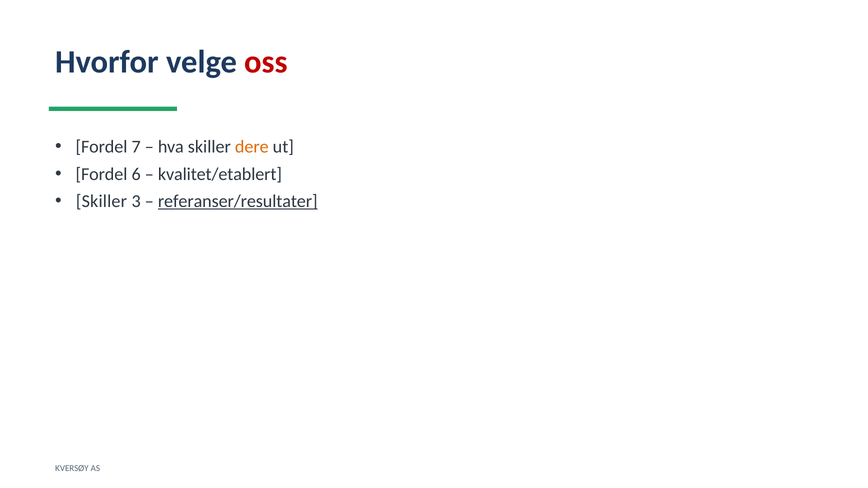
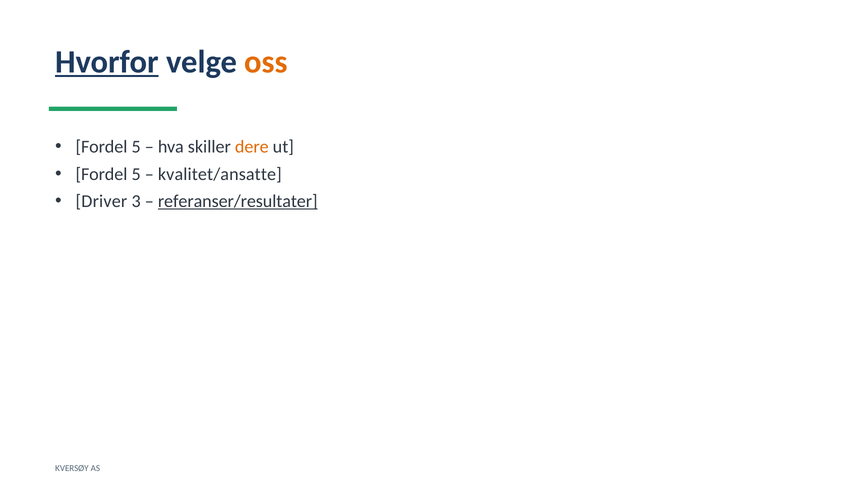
Hvorfor underline: none -> present (107, 62)
oss colour: red -> orange (266, 62)
7: 7 -> 5 (136, 147)
6: 6 -> 5 (136, 174)
kvalitet/etablert: kvalitet/etablert -> kvalitet/ansatte (220, 174)
Skiller: Skiller -> Driver (101, 201)
